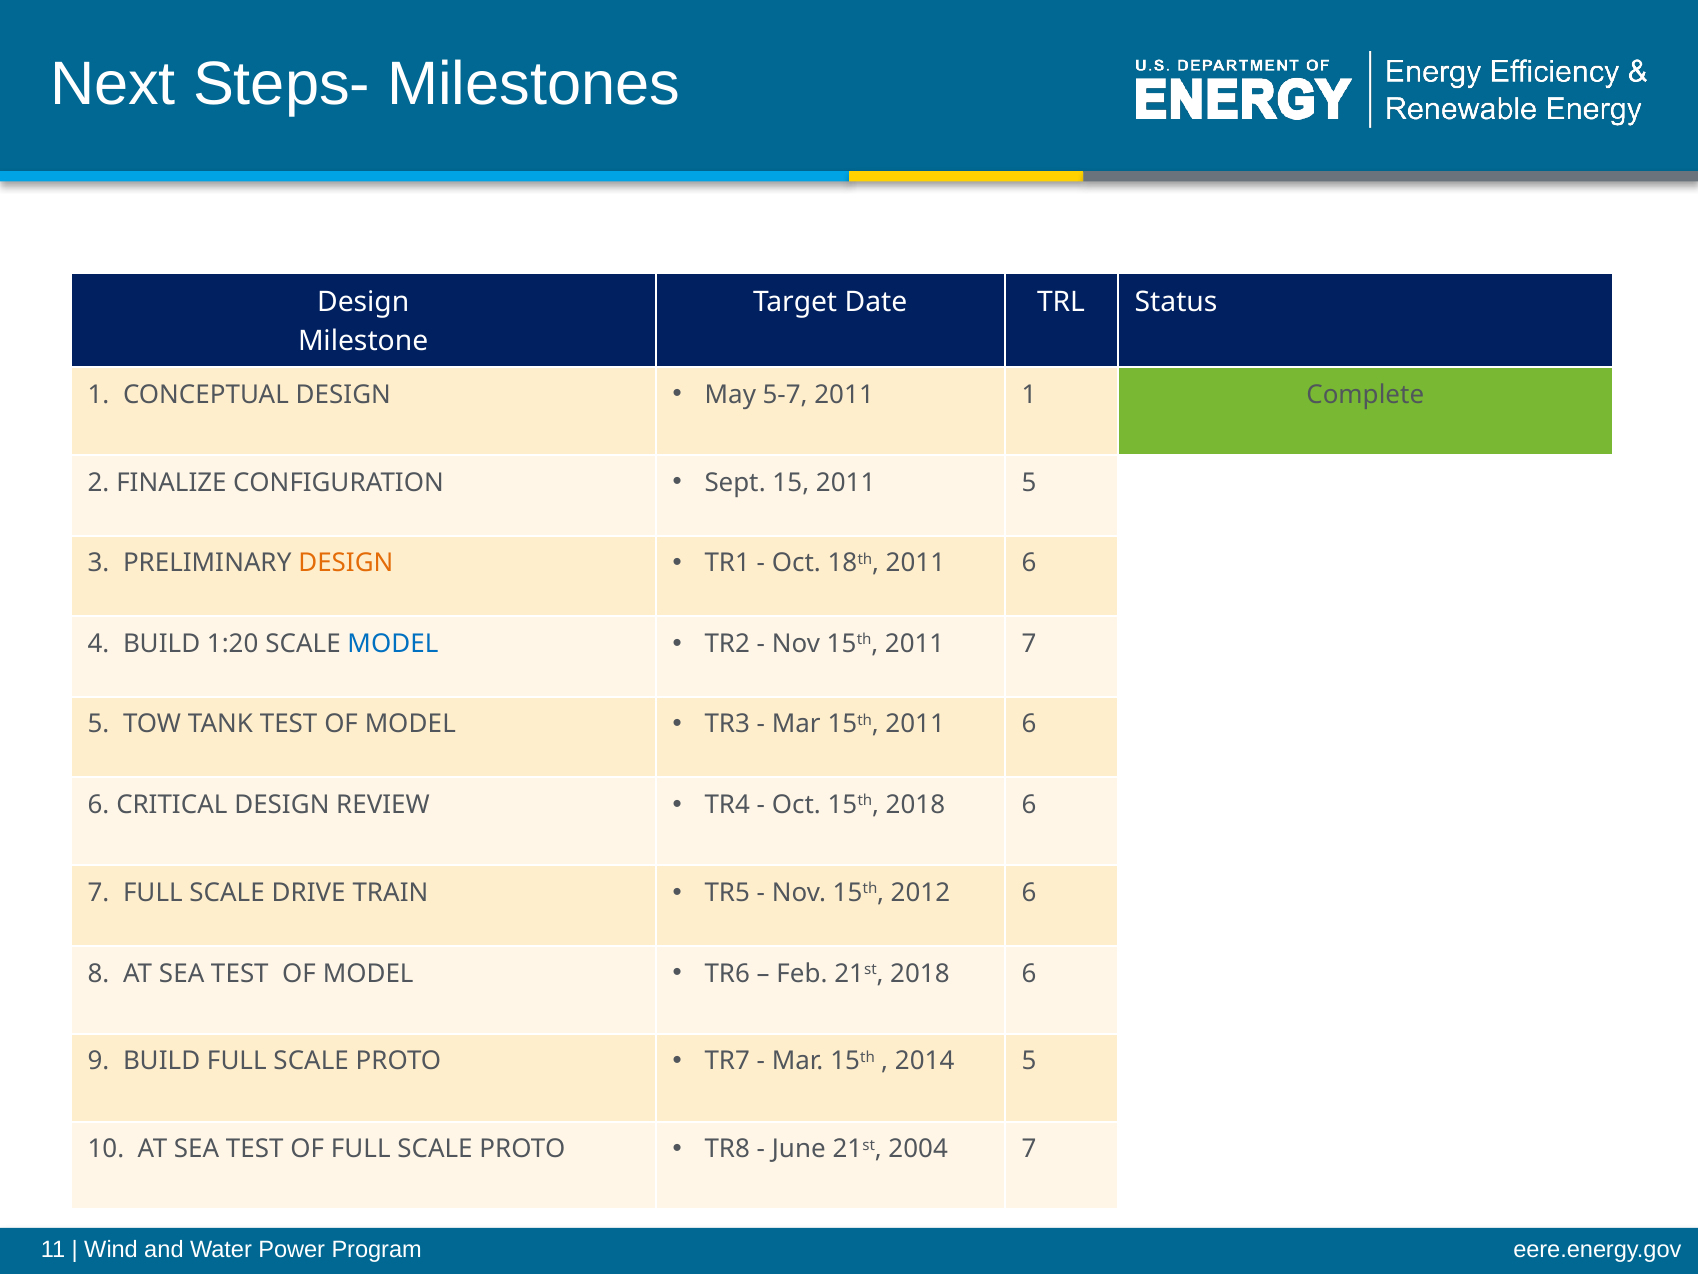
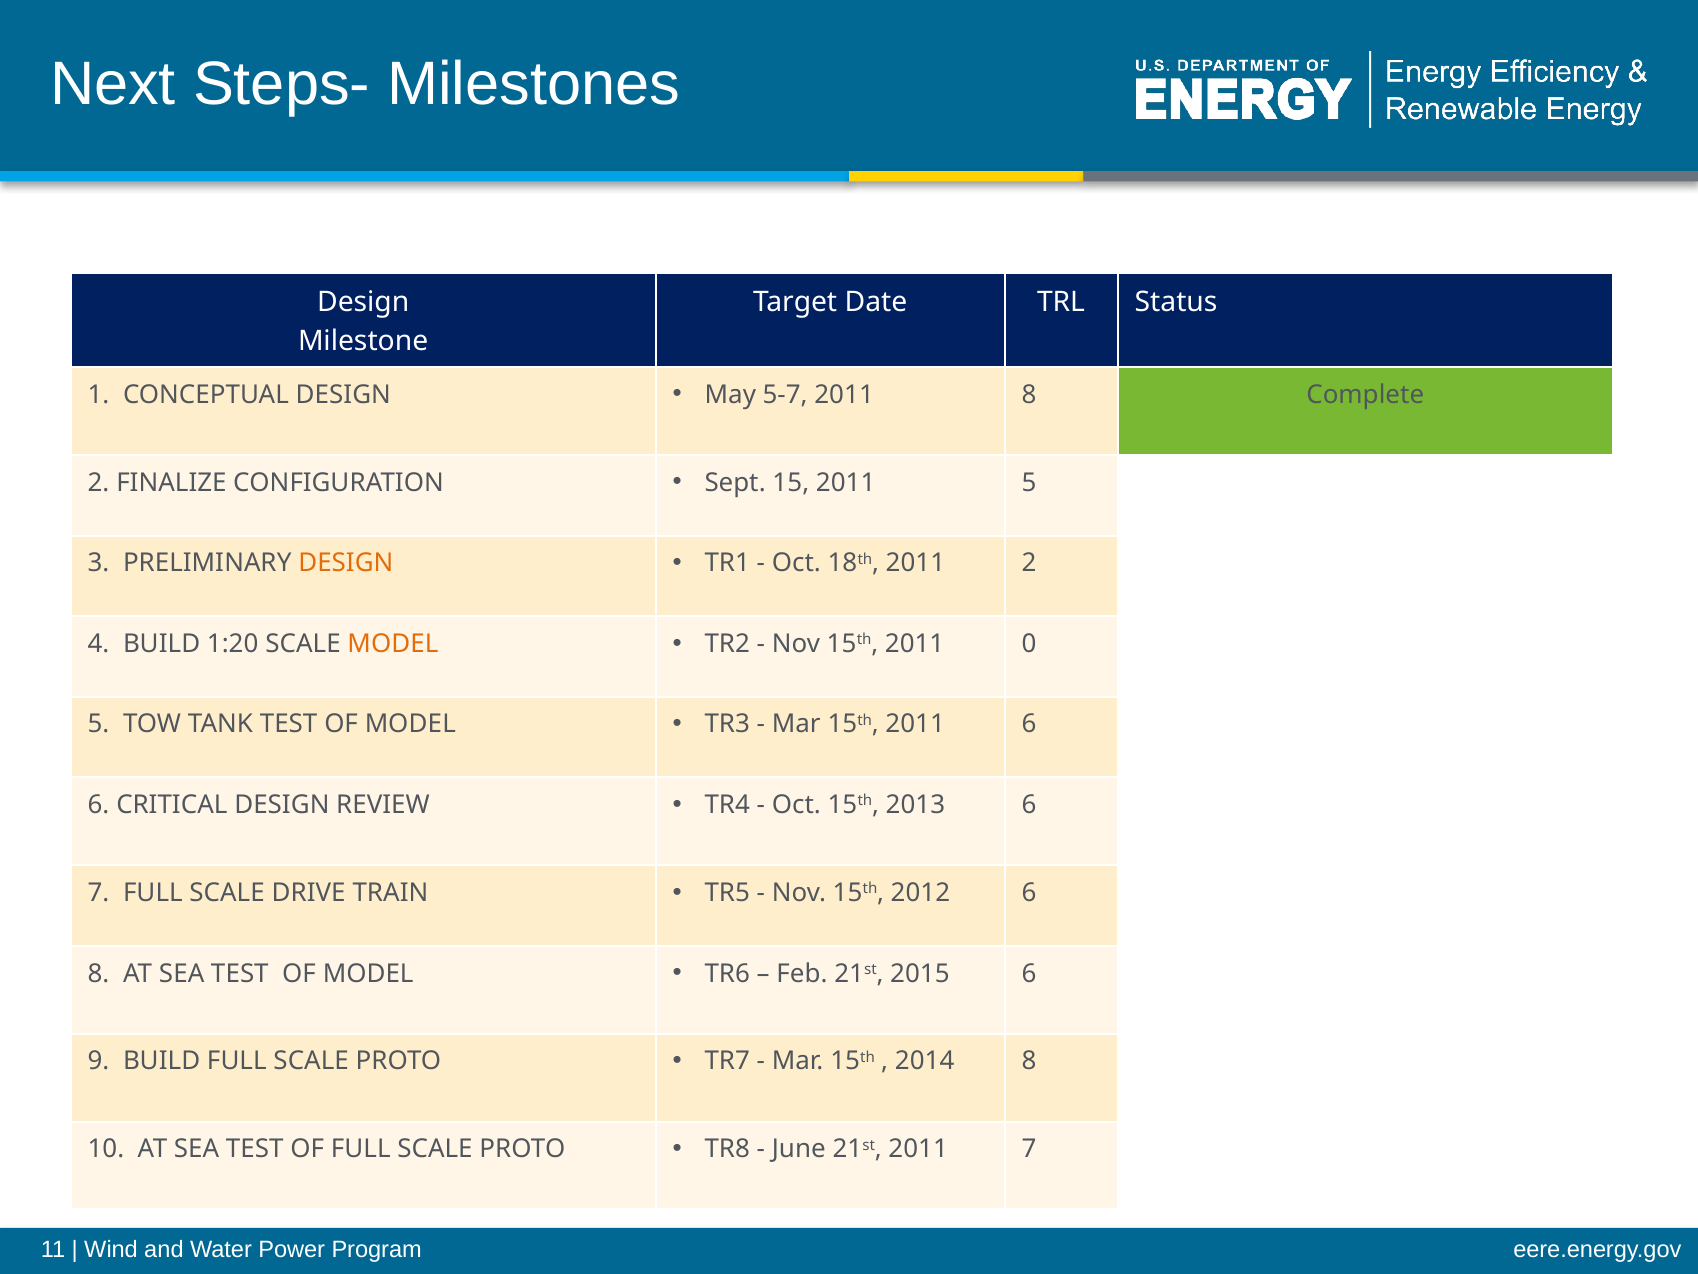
2011 1: 1 -> 8 (1029, 394)
18th 2011 6: 6 -> 2 (1029, 563)
MODEL colour: blue -> orange (393, 644)
2011 7: 7 -> 0 (1029, 644)
15th 2018: 2018 -> 2013 (915, 805)
21st 2018: 2018 -> 2015 (920, 973)
2014 5: 5 -> 8 (1029, 1061)
21st 2004: 2004 -> 2011 (918, 1149)
